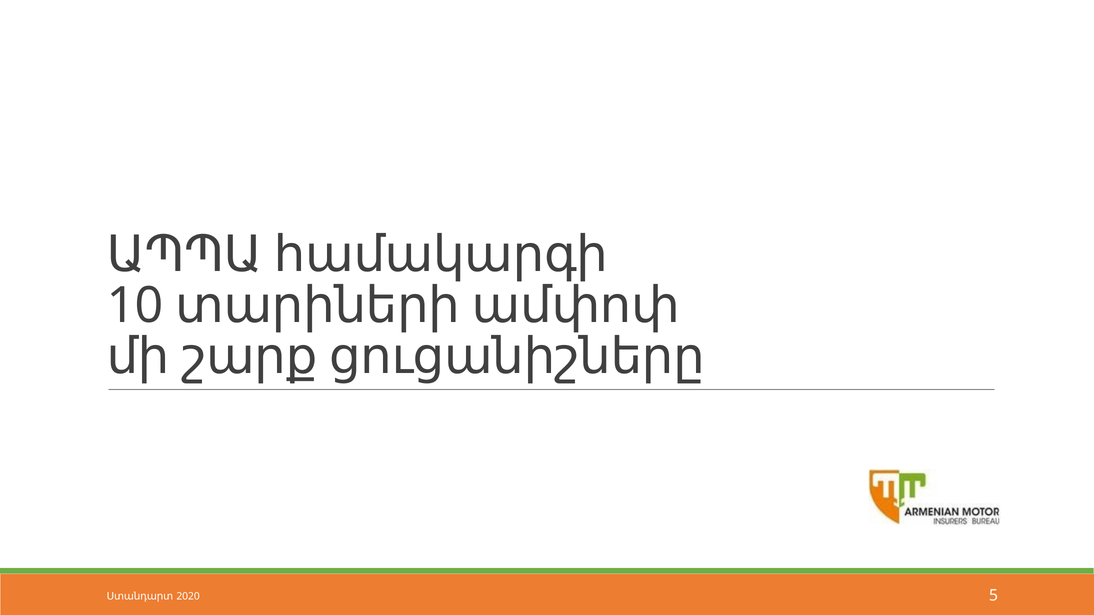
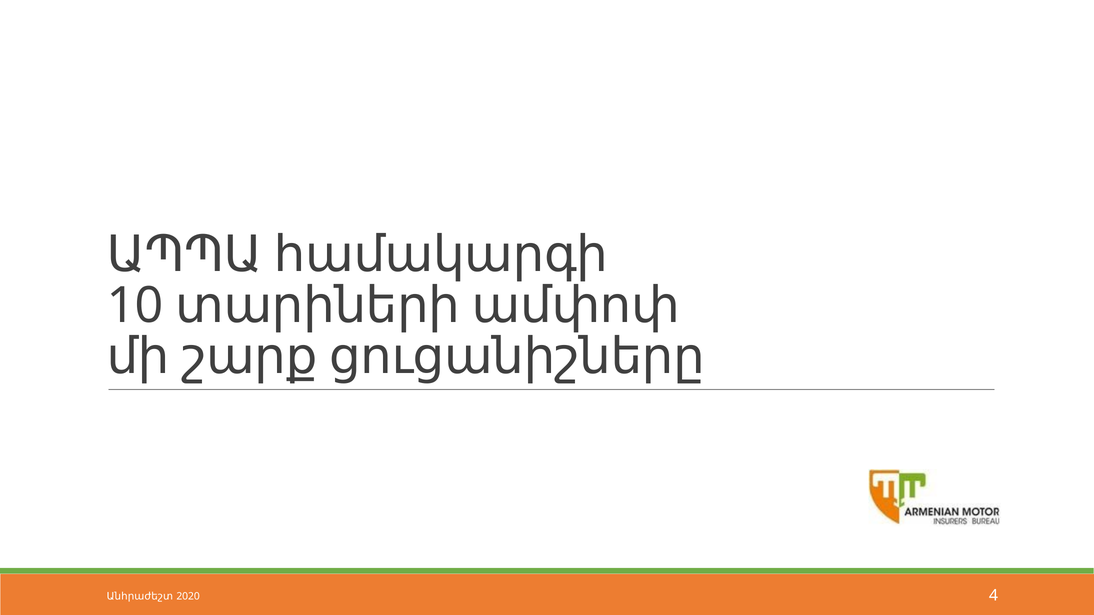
Ստանդարտ: Ստանդարտ -> Անհրաժեշտ (140, 597)
5: 5 -> 4 (993, 596)
